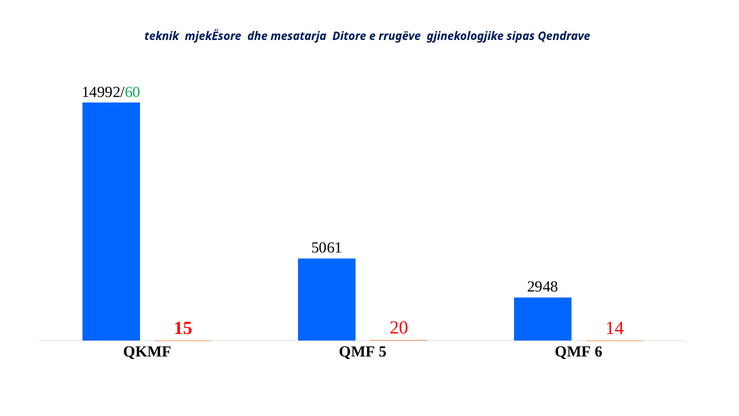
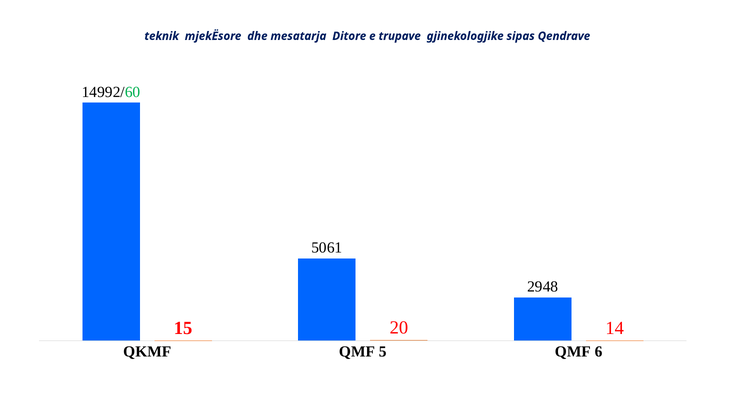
rrugëve: rrugëve -> trupave (400, 36)
